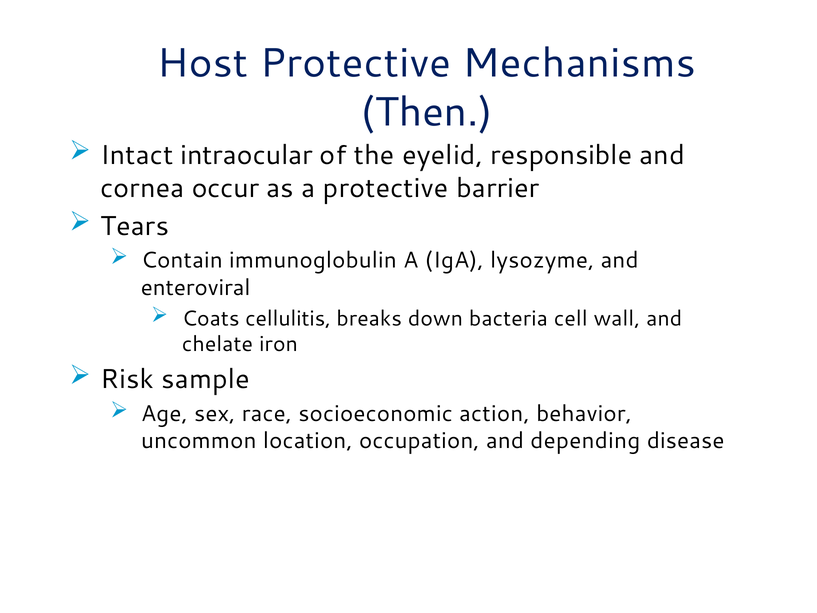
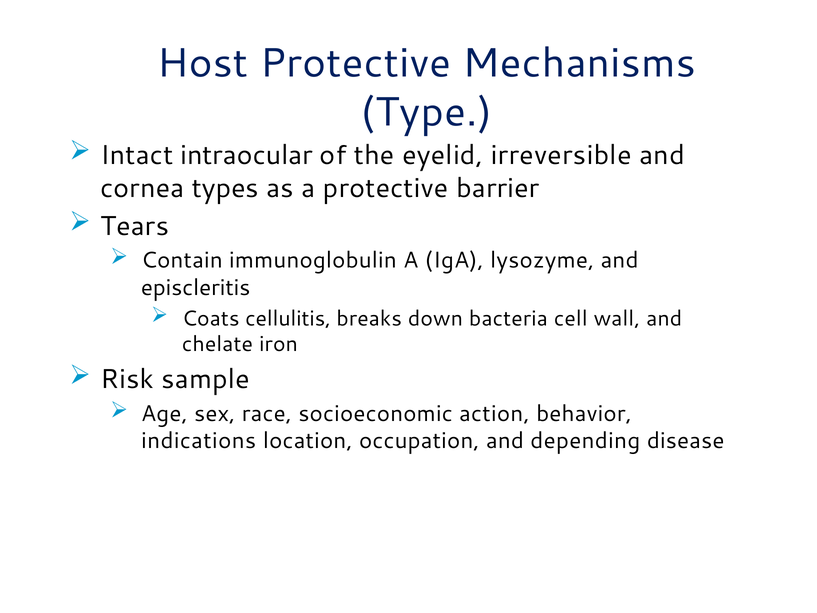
Then: Then -> Type (426, 112)
responsible: responsible -> irreversible (561, 155)
occur: occur -> types (225, 188)
enteroviral: enteroviral -> episcleritis (196, 288)
uncommon: uncommon -> indications (199, 441)
